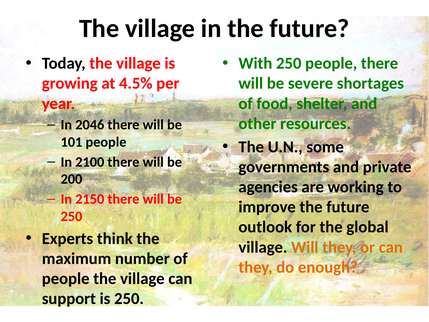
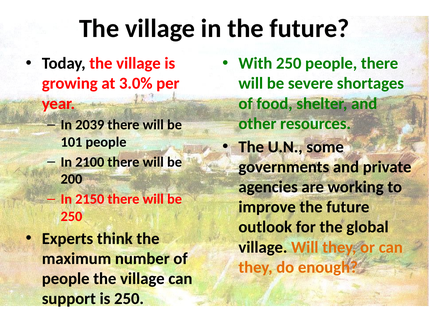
4.5%: 4.5% -> 3.0% (136, 83)
2046: 2046 -> 2039 (90, 125)
